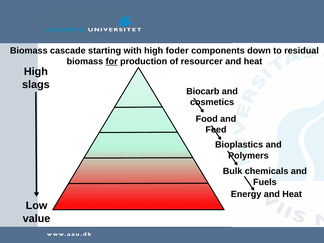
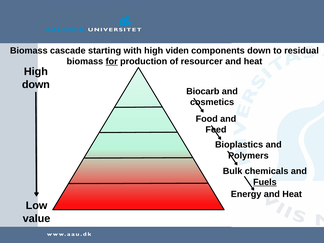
foder: foder -> viden (177, 51)
slags: slags -> down (36, 85)
Fuels underline: none -> present (265, 182)
